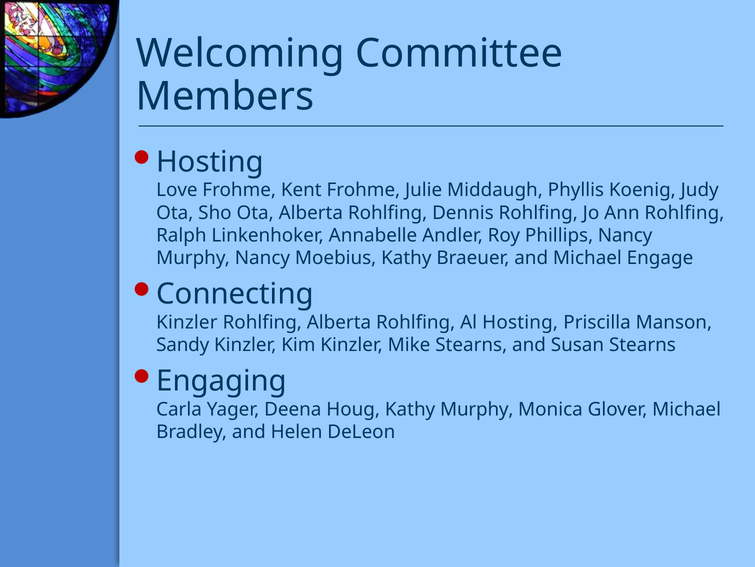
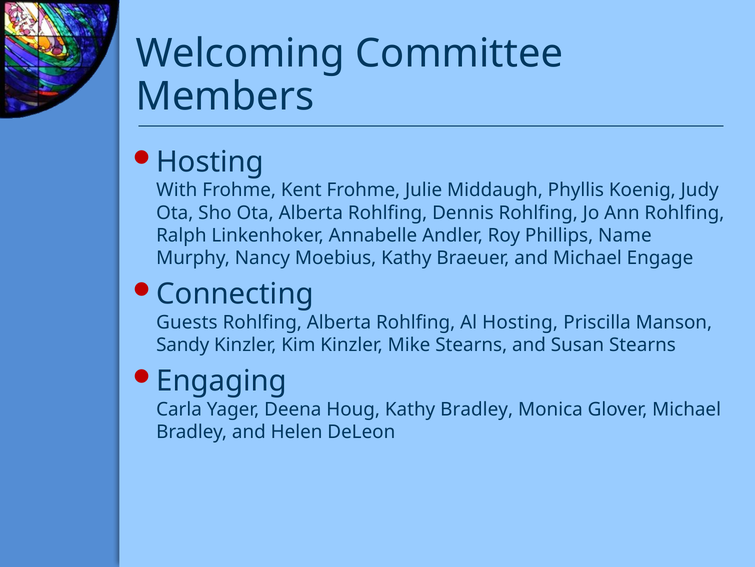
Love: Love -> With (177, 190)
Phillips Nancy: Nancy -> Name (625, 235)
Kinzler: Kinzler -> Guests (187, 322)
Kathy Murphy: Murphy -> Bradley (477, 409)
